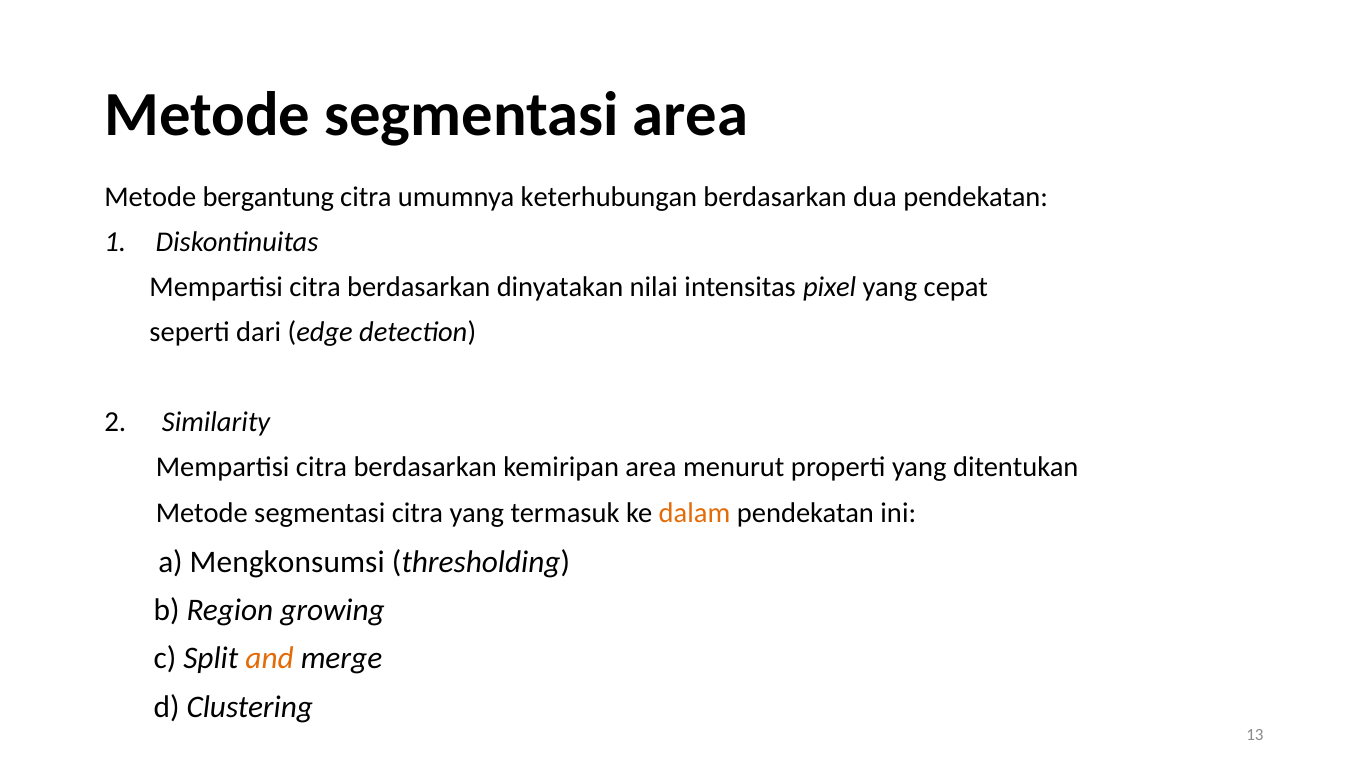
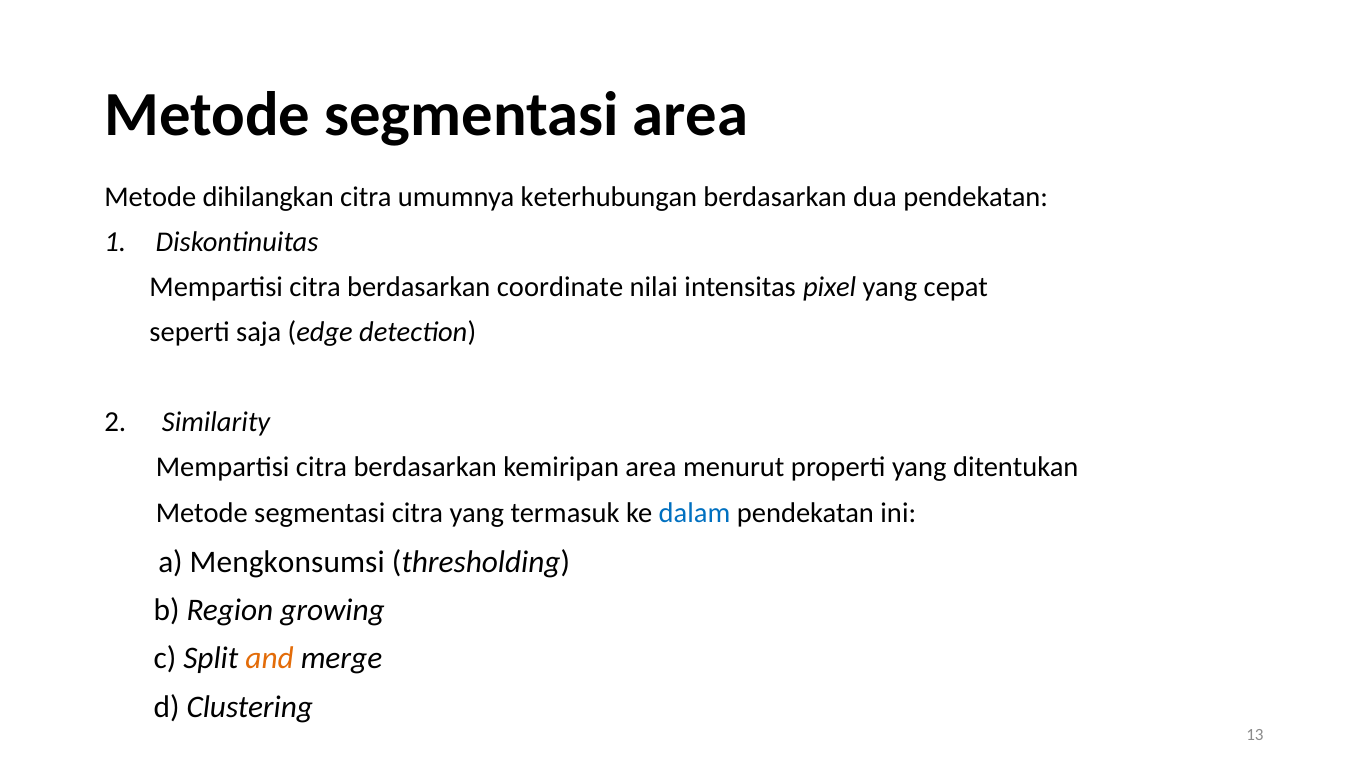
bergantung: bergantung -> dihilangkan (268, 197)
dinyatakan: dinyatakan -> coordinate (560, 287)
dari: dari -> saja (259, 332)
dalam colour: orange -> blue (694, 512)
